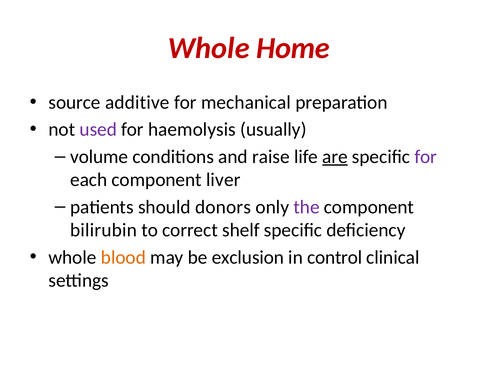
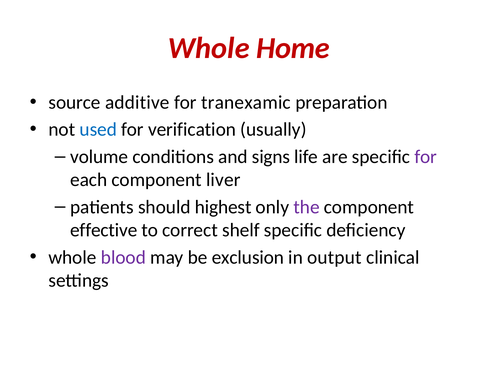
mechanical: mechanical -> tranexamic (246, 102)
used colour: purple -> blue (98, 129)
haemolysis: haemolysis -> verification (192, 129)
raise: raise -> signs (271, 157)
are underline: present -> none (335, 157)
donors: donors -> highest (223, 207)
bilirubin: bilirubin -> effective (104, 230)
blood colour: orange -> purple (123, 257)
control: control -> output (335, 257)
